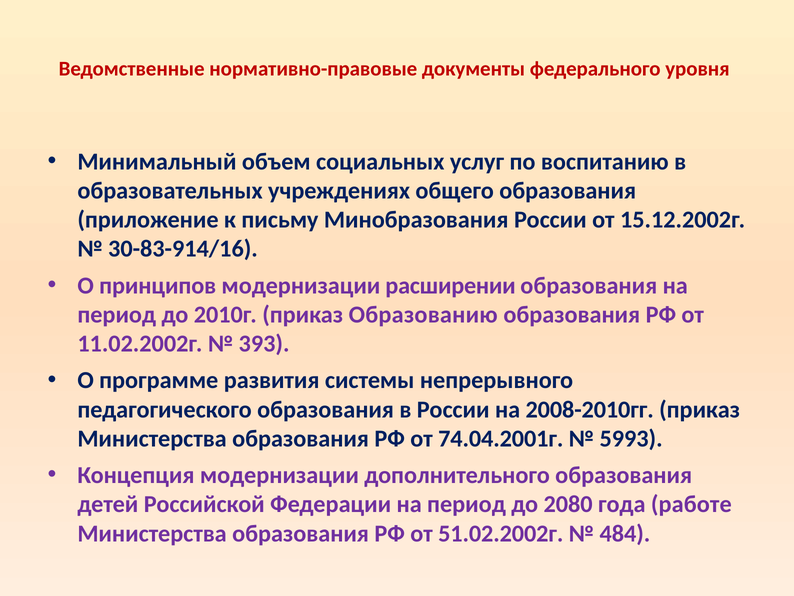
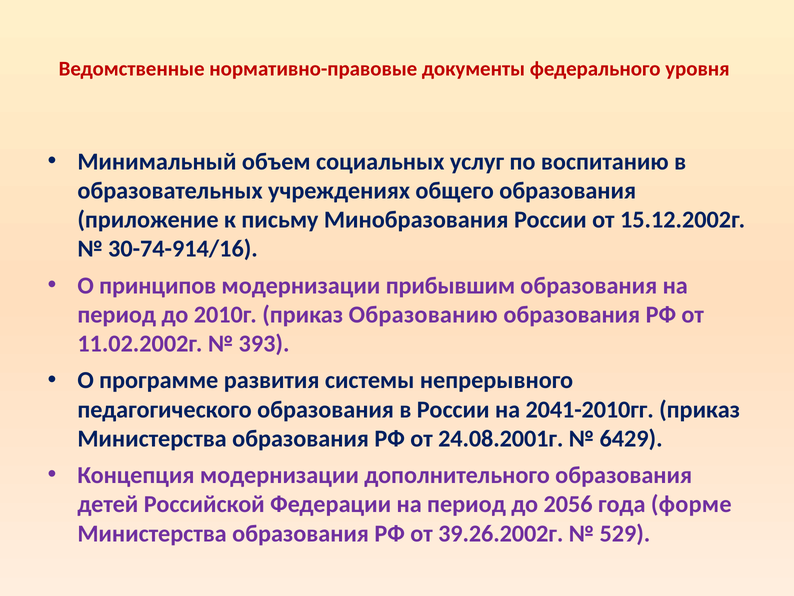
30-83-914/16: 30-83-914/16 -> 30-74-914/16 (183, 249)
расширении: расширении -> прибывшим (451, 285)
2008-2010гг: 2008-2010гг -> 2041-2010гг (590, 409)
74.04.2001г: 74.04.2001г -> 24.08.2001г (501, 438)
5993: 5993 -> 6429 (631, 438)
2080: 2080 -> 2056 (568, 504)
работе: работе -> форме (691, 504)
51.02.2002г: 51.02.2002г -> 39.26.2002г (501, 533)
484: 484 -> 529 (625, 533)
